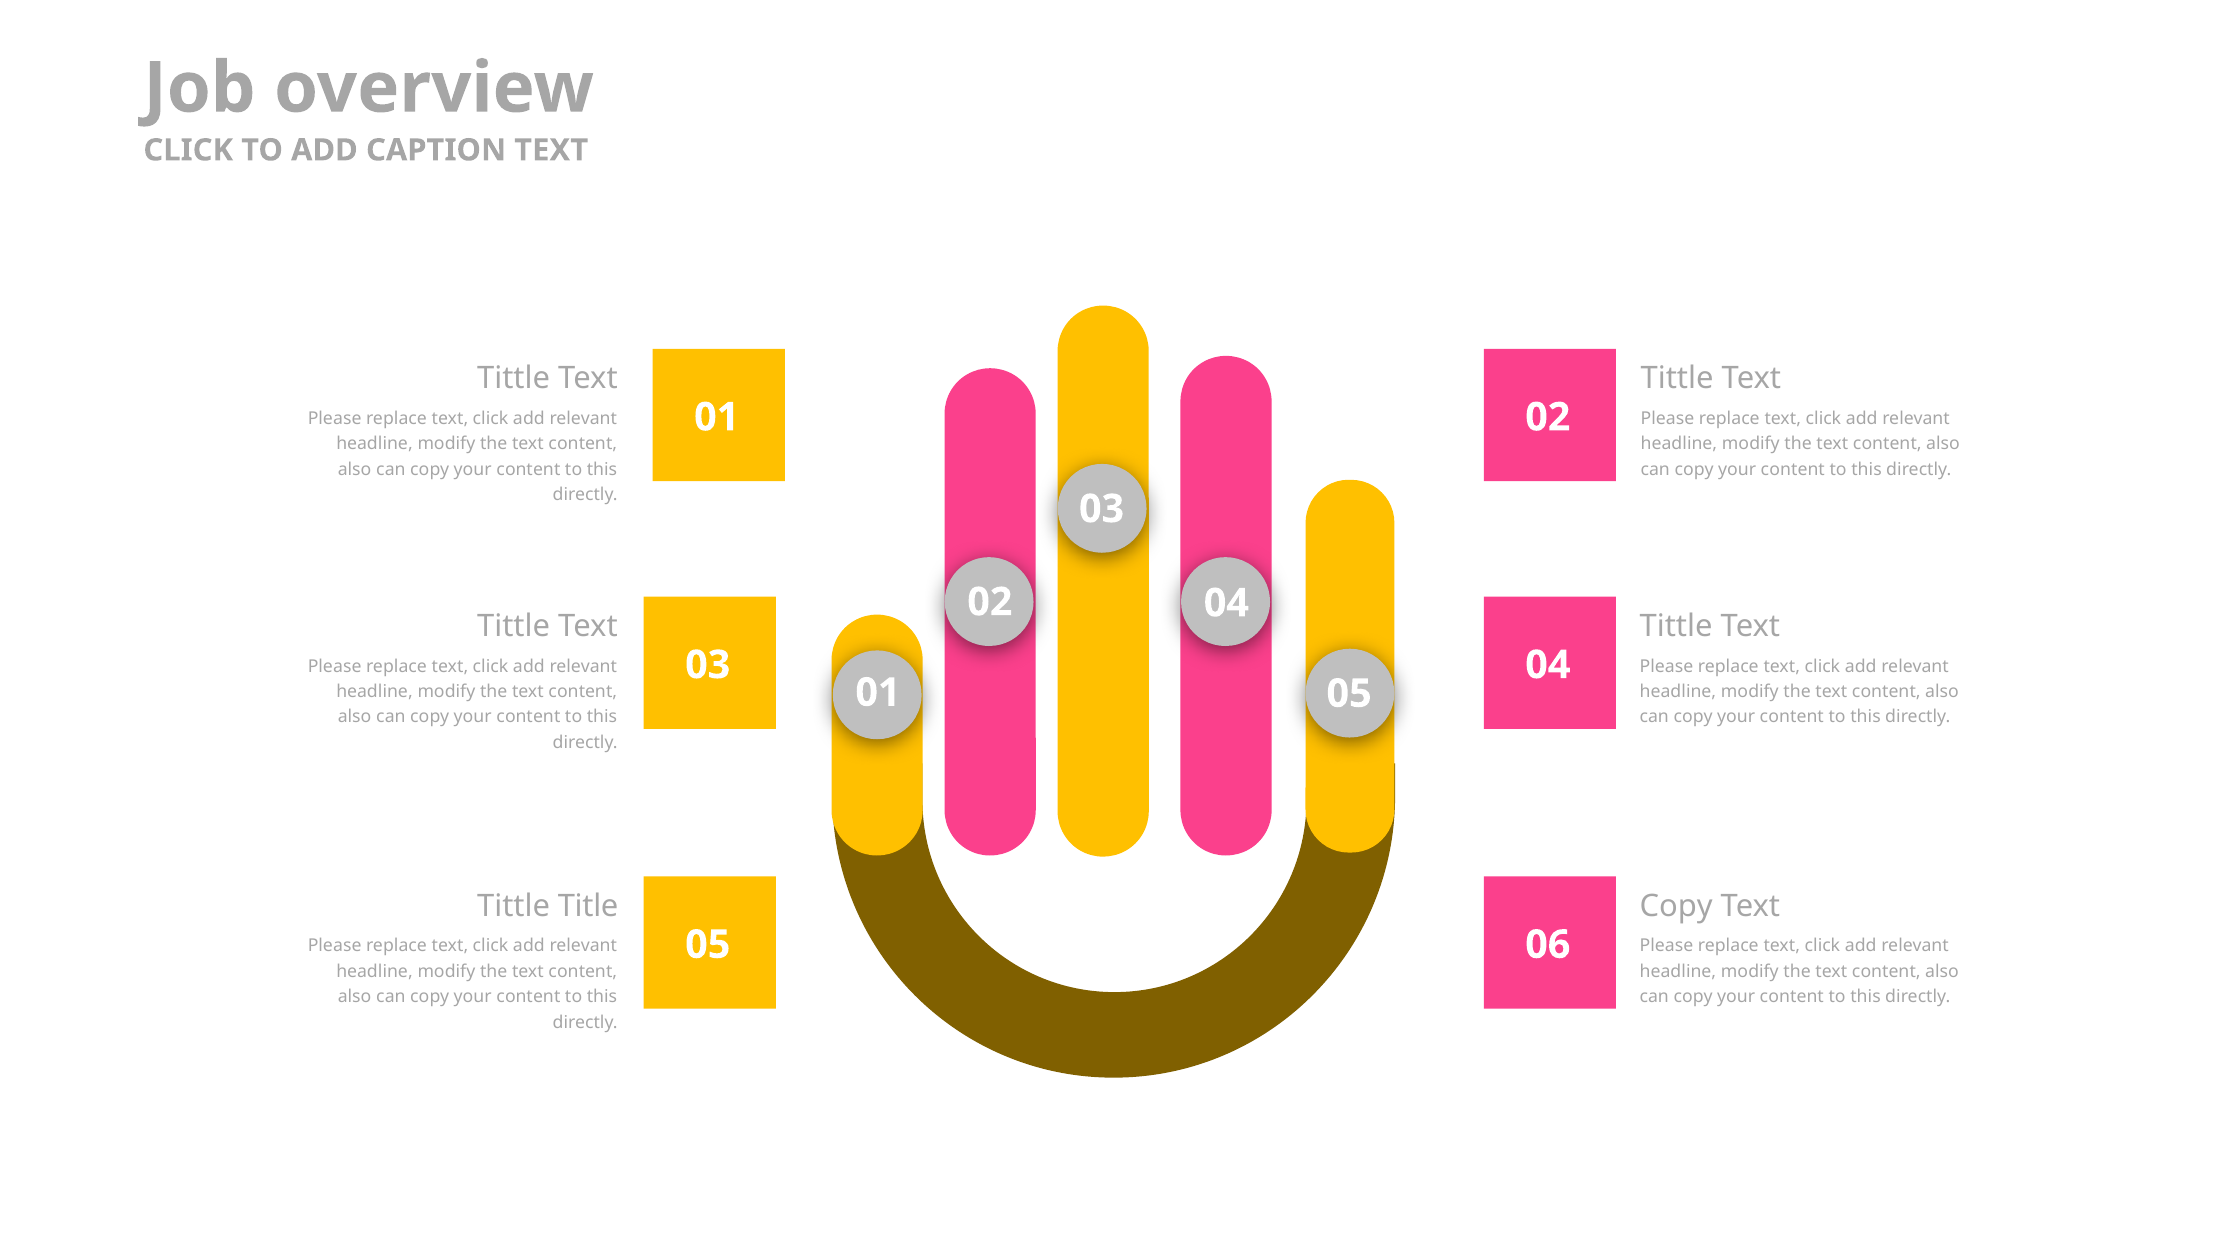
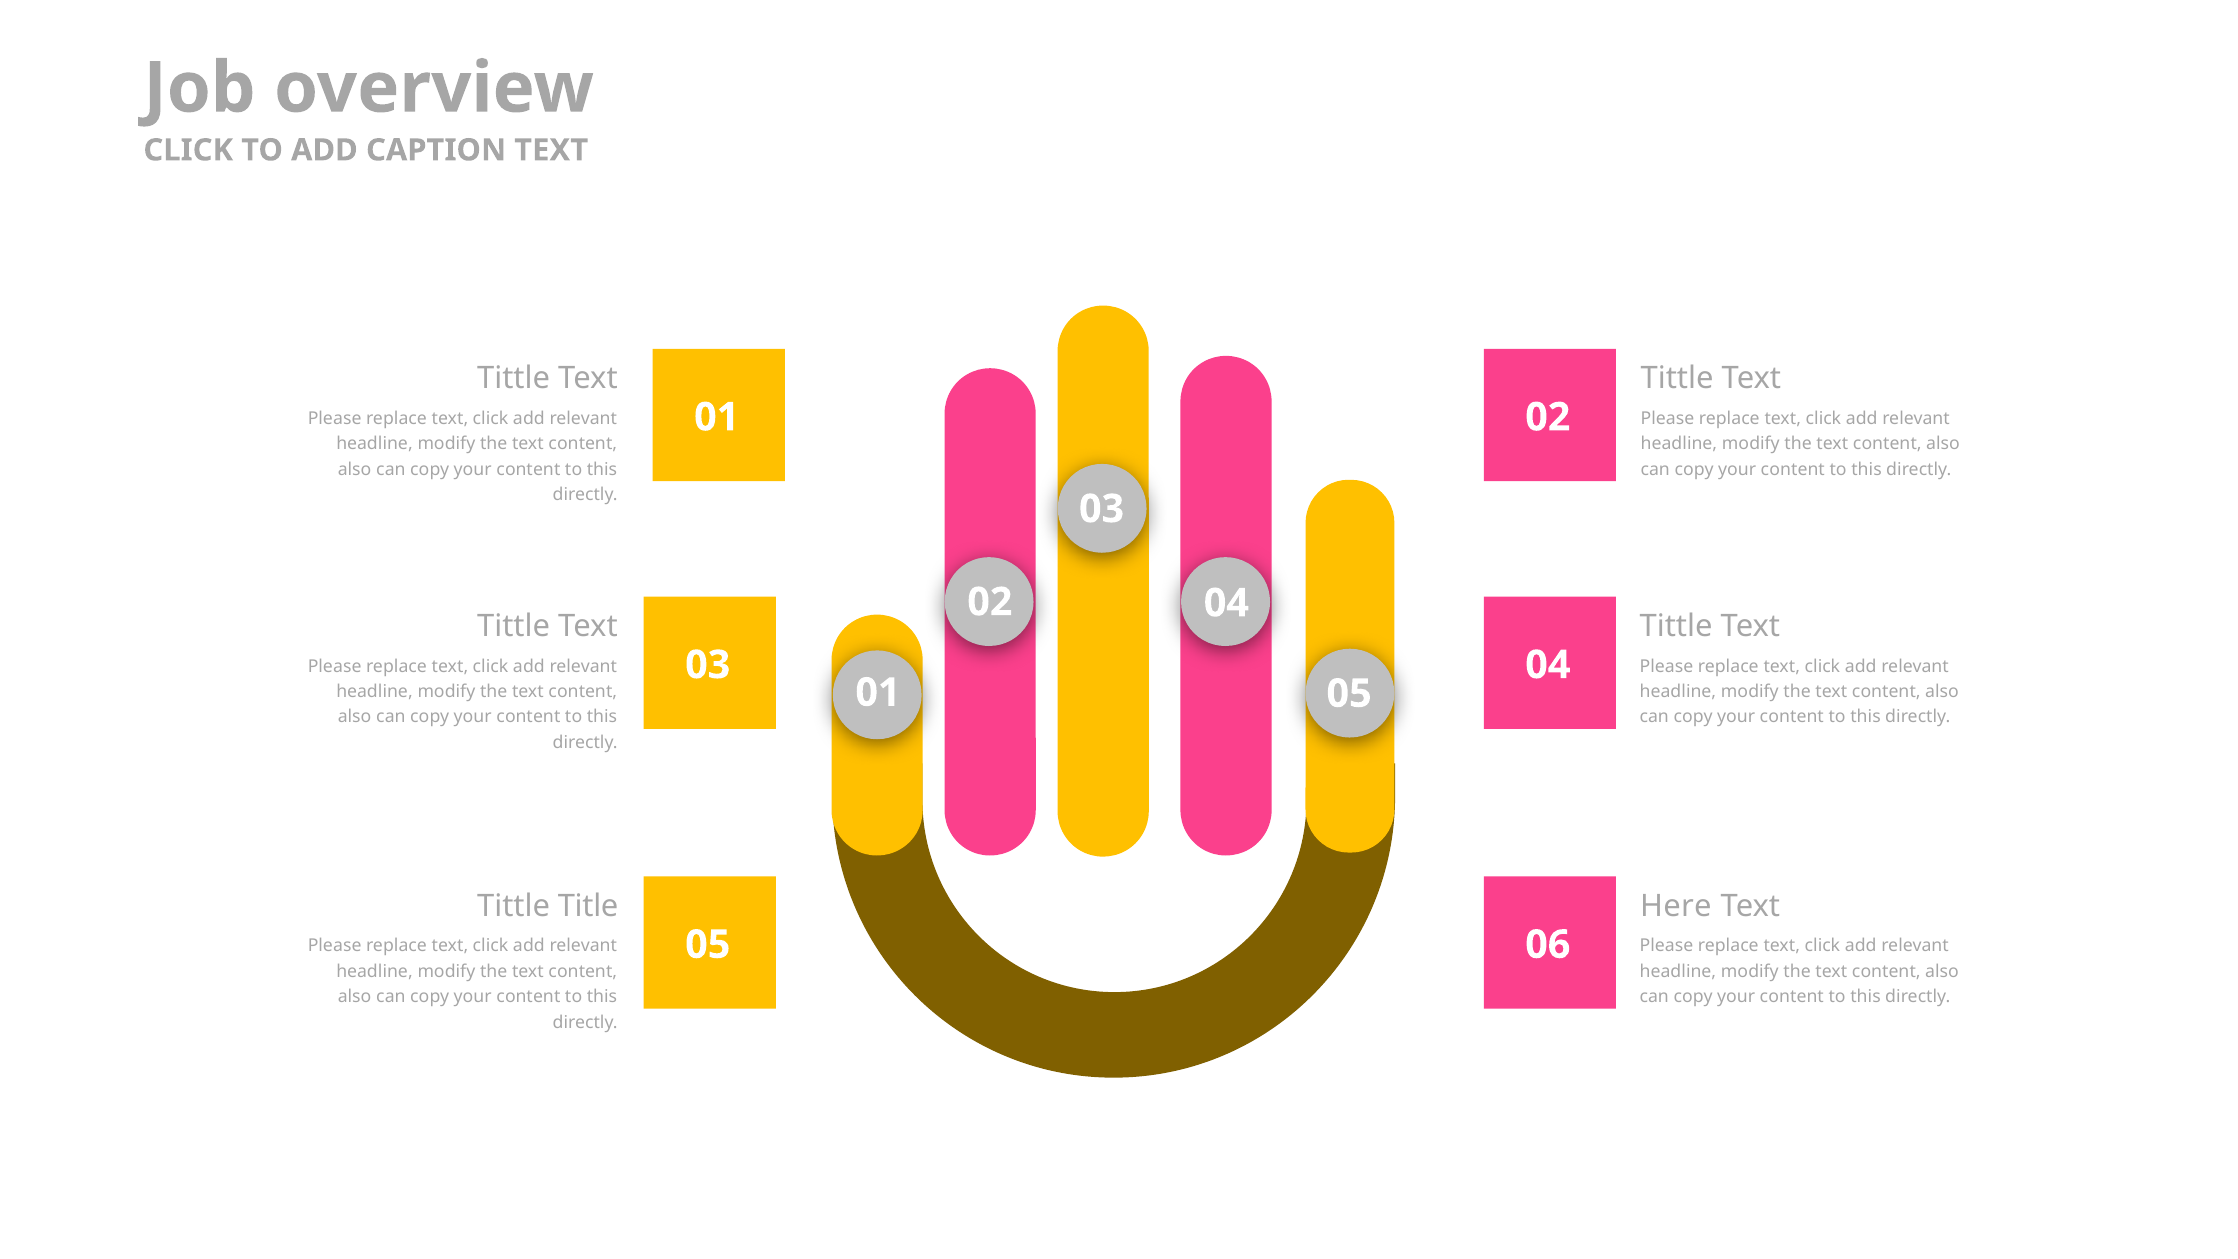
Copy: Copy -> Here (1676, 906)
